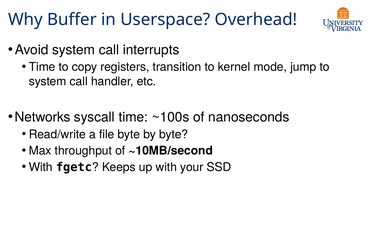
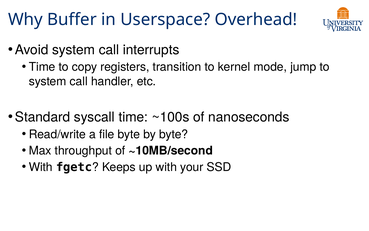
Networks: Networks -> Standard (43, 117)
